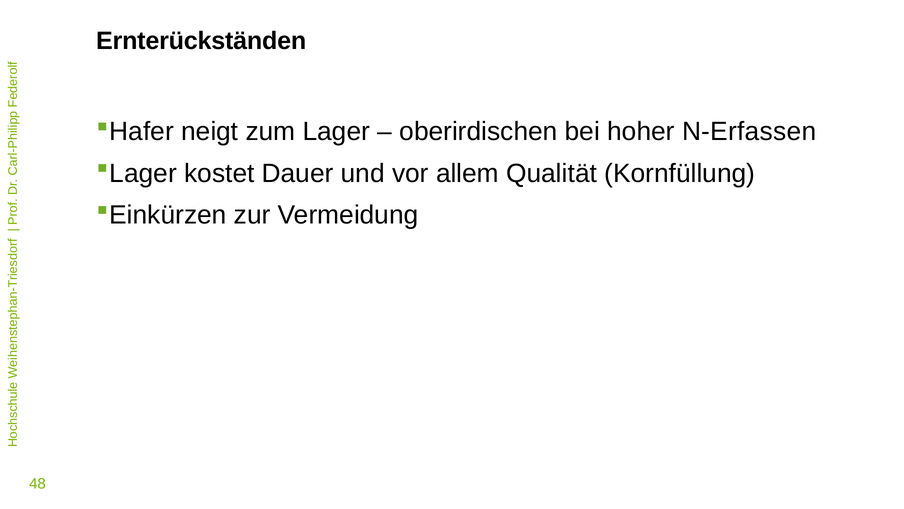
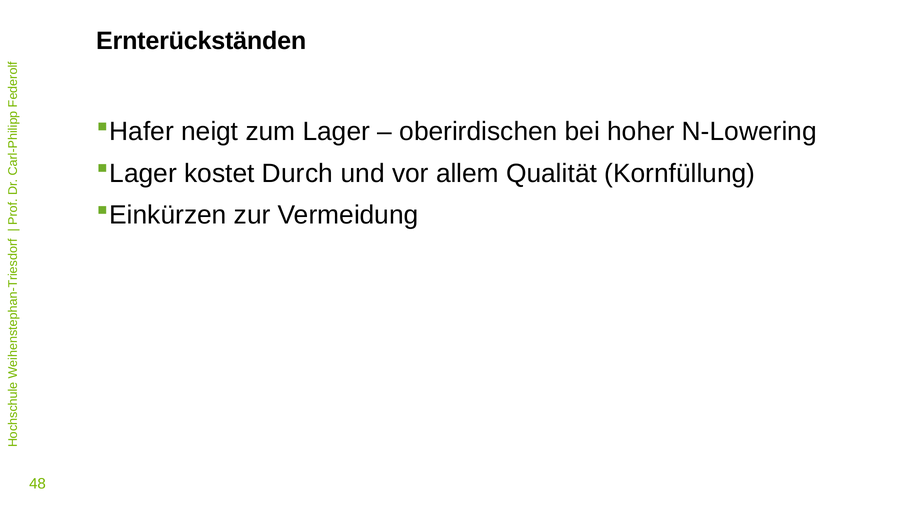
N-Erfassen: N-Erfassen -> N-Lowering (749, 132)
Dauer: Dauer -> Durch (297, 173)
